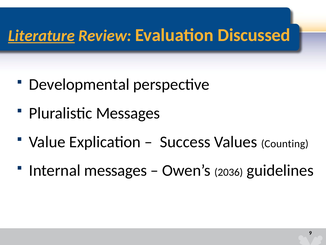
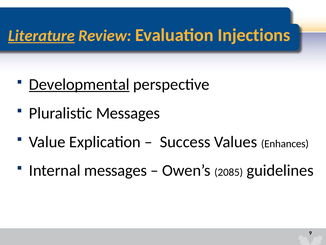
Discussed: Discussed -> Injections (254, 35)
Developmental underline: none -> present (79, 84)
Counting: Counting -> Enhances (285, 143)
2036: 2036 -> 2085 (229, 172)
